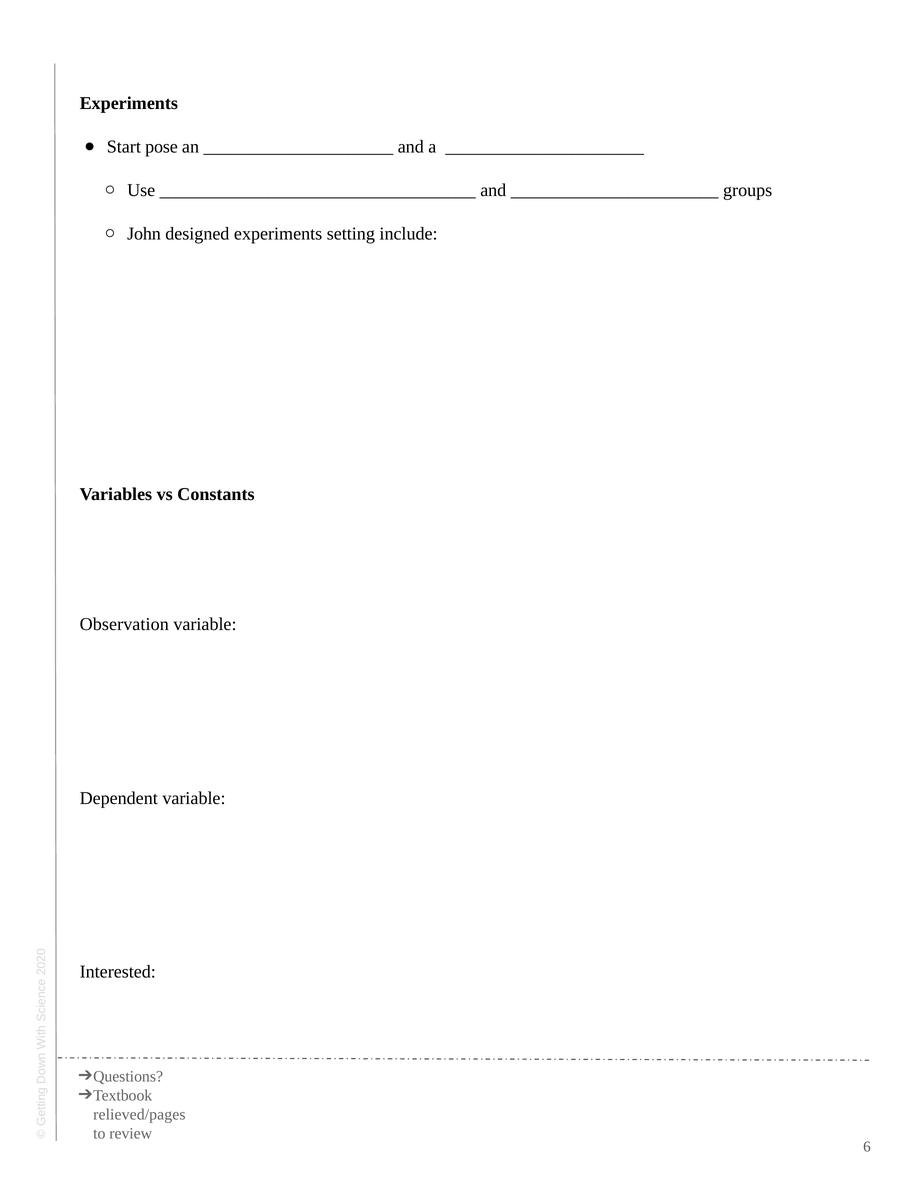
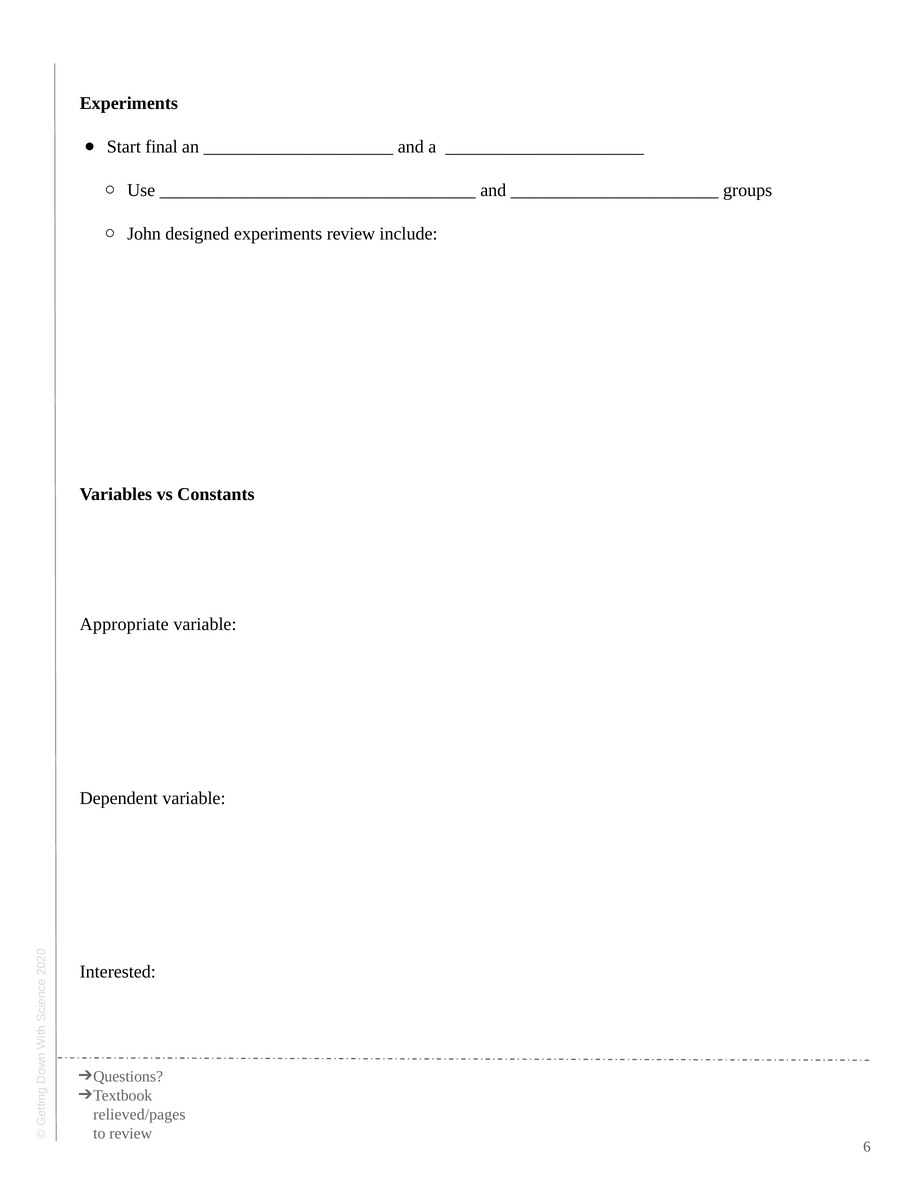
pose: pose -> final (161, 147)
experiments setting: setting -> review (351, 234)
Observation: Observation -> Appropriate (124, 625)
